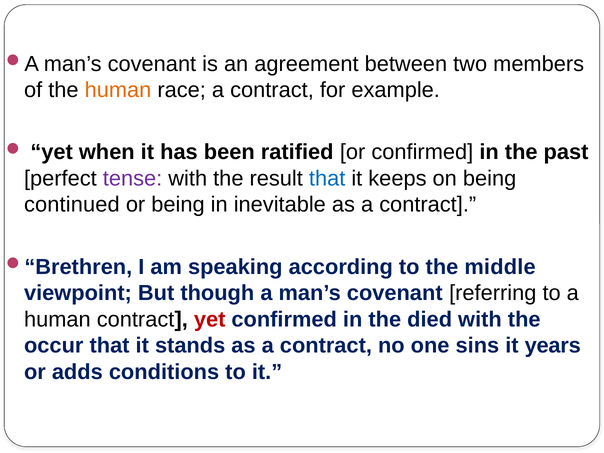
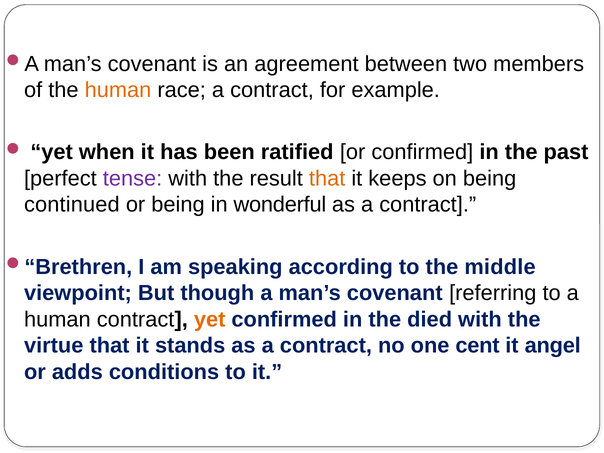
that colour: blue -> orange (327, 178)
inevitable: inevitable -> wonderful (280, 205)
yet colour: red -> orange (210, 319)
occur: occur -> virtue (54, 346)
sins: sins -> cent (478, 346)
years: years -> angel (553, 346)
